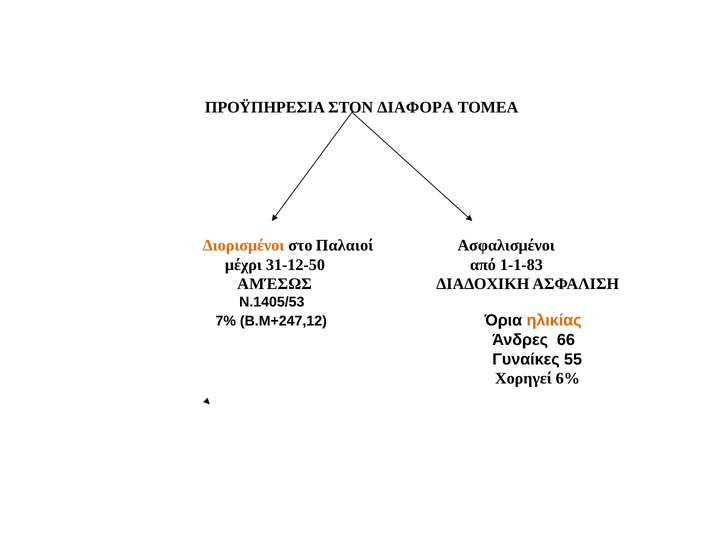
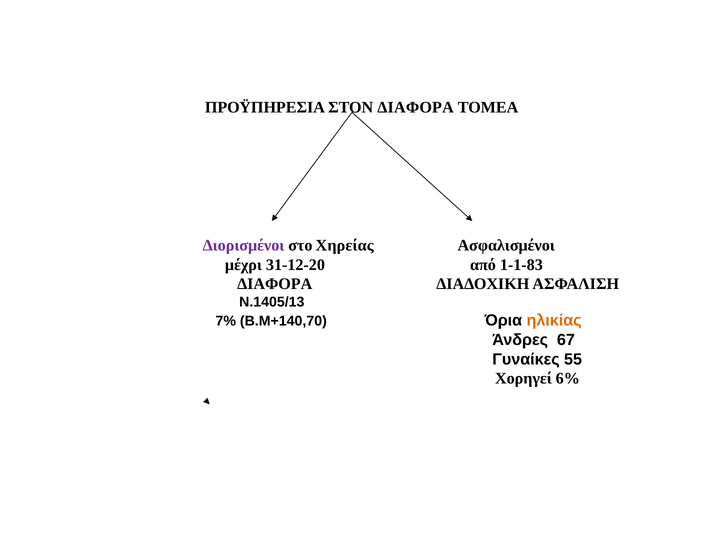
Διορισμένοι colour: orange -> purple (243, 246)
Παλαιοί: Παλαιοί -> Χηρείας (345, 246)
31-12-50: 31-12-50 -> 31-12-20 (295, 265)
ΑΜΈΣΩΣ: ΑΜΈΣΩΣ -> ΔΙΑΦΟΡΑ (275, 284)
Ν.1405/53: Ν.1405/53 -> Ν.1405/13 (272, 302)
Β.Μ+247,12: Β.Μ+247,12 -> Β.Μ+140,70 (283, 321)
66: 66 -> 67 (566, 340)
